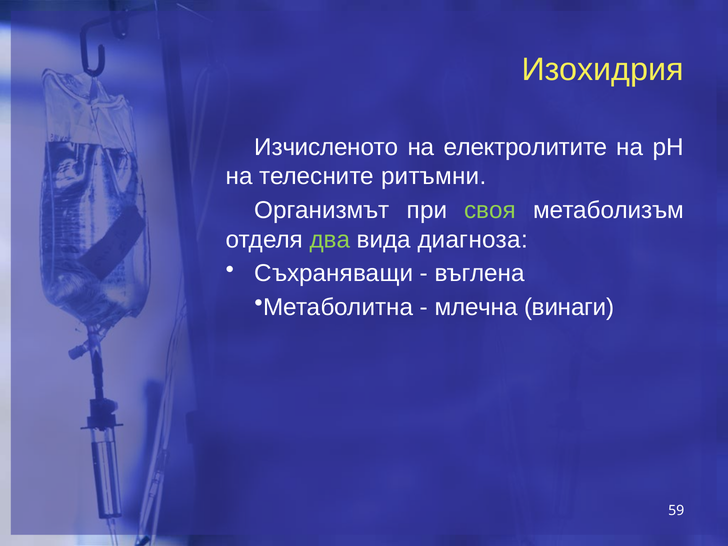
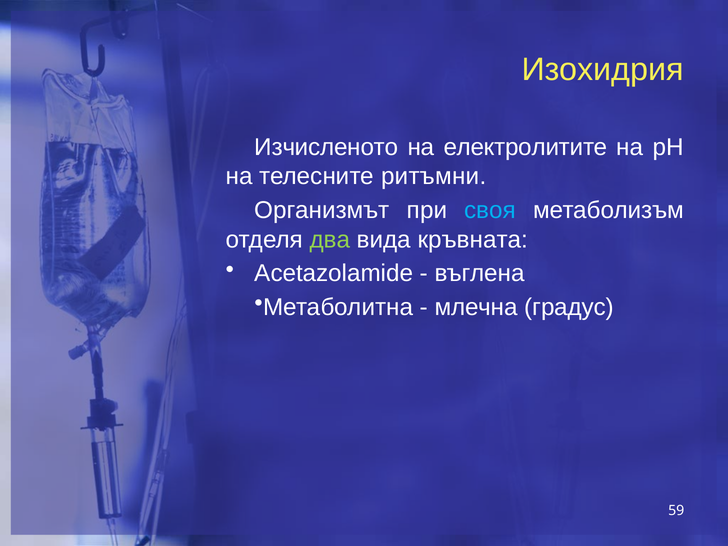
своя colour: light green -> light blue (490, 210)
диагноза: диагноза -> кръвната (473, 240)
Съхраняващи: Съхраняващи -> Acetazolamide (334, 273)
винаги: винаги -> градус (569, 307)
